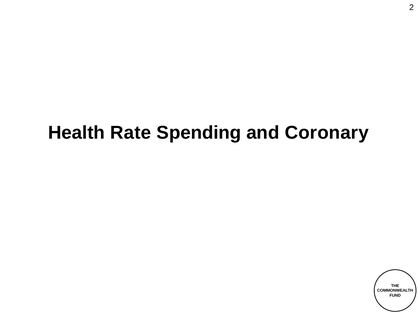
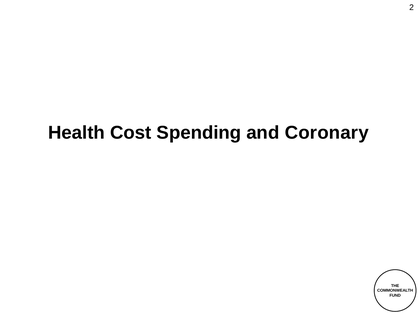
Rate: Rate -> Cost (131, 133)
